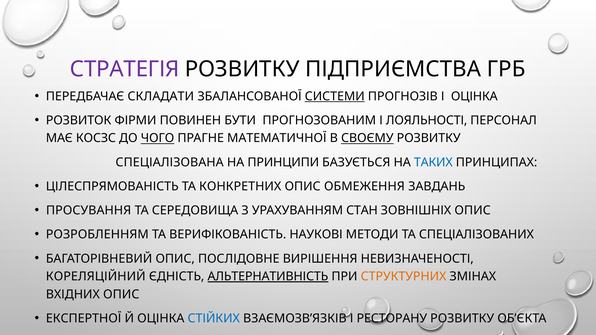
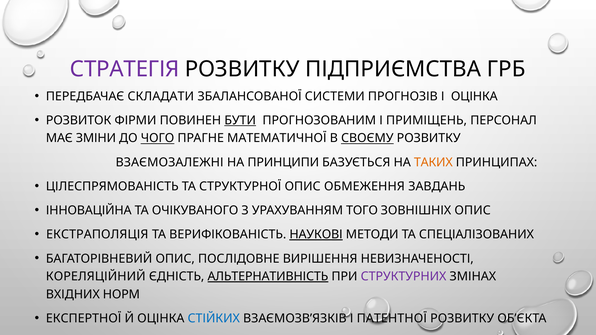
СИСТЕМИ underline: present -> none (335, 96)
БУТИ underline: none -> present (240, 120)
ЛОЯЛЬНОСТІ: ЛОЯЛЬНОСТІ -> ПРИМІЩЕНЬ (427, 120)
КОСЗС: КОСЗС -> ЗМІНИ (96, 138)
СПЕЦІАЛІЗОВАНА: СПЕЦІАЛІЗОВАНА -> ВЗАЄМОЗАЛЕЖНІ (170, 162)
ТАКИХ colour: blue -> orange (433, 162)
КОНКРЕТНИХ: КОНКРЕТНИХ -> СТРУКТУРНОЇ (240, 187)
ПРОСУВАННЯ: ПРОСУВАННЯ -> ІННОВАЦІЙНА (89, 211)
СЕРЕДОВИЩА: СЕРЕДОВИЩА -> ОЧІКУВАНОГО (195, 211)
СТАН: СТАН -> ТОГО (362, 211)
РОЗРОБЛЕННЯМ: РОЗРОБЛЕННЯМ -> ЕКСТРАПОЛЯЦІЯ (97, 235)
НАУКОВІ underline: none -> present (316, 235)
СТРУКТУРНИХ colour: orange -> purple (404, 277)
ВХІДНИХ ОПИС: ОПИС -> НОРМ (121, 295)
РЕСТОРАНУ: РЕСТОРАНУ -> ПАТЕНТНОЇ (392, 319)
